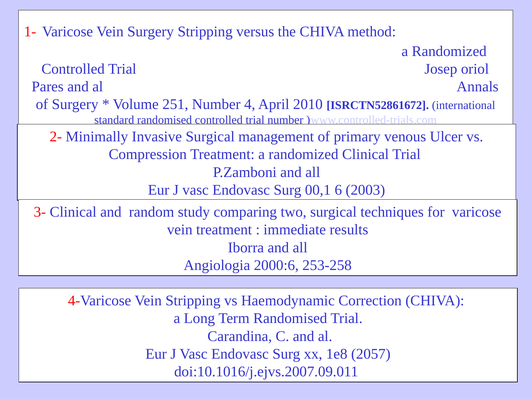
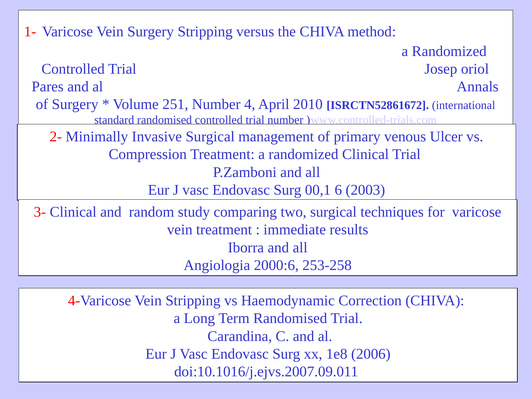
2057: 2057 -> 2006 (371, 354)
